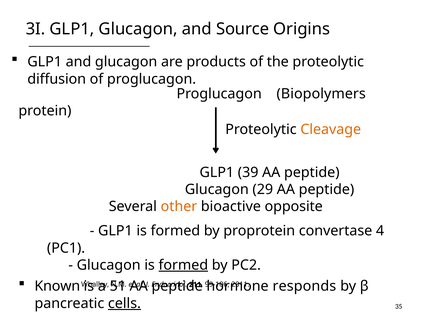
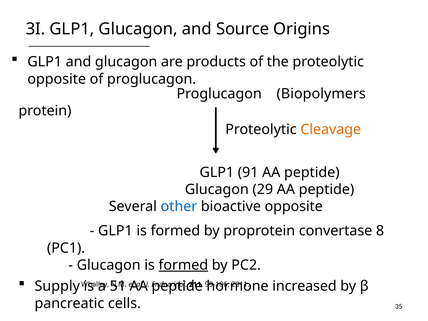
diffusion: diffusion -> opposite (57, 79)
39: 39 -> 91 (248, 172)
other colour: orange -> blue (179, 207)
4: 4 -> 8 (380, 231)
Known: Known -> Supply (57, 286)
responds: responds -> increased (304, 286)
cells underline: present -> none (124, 303)
